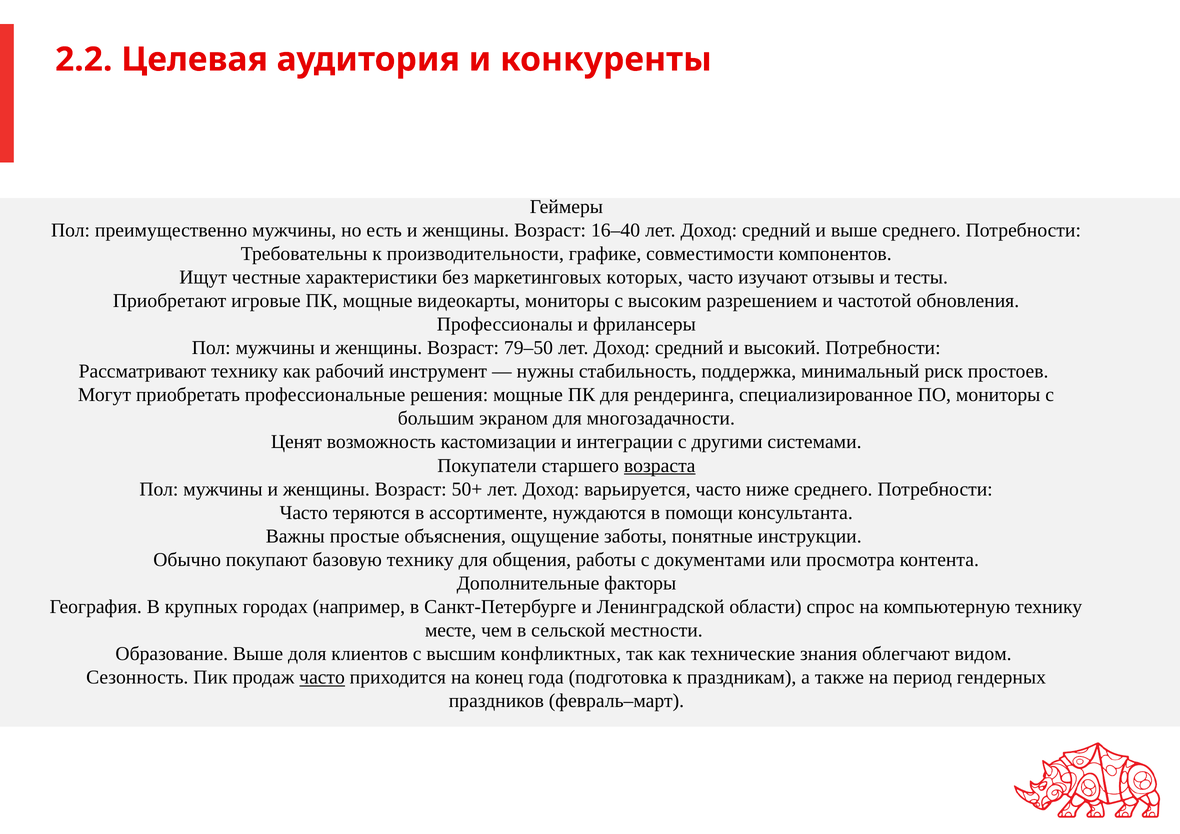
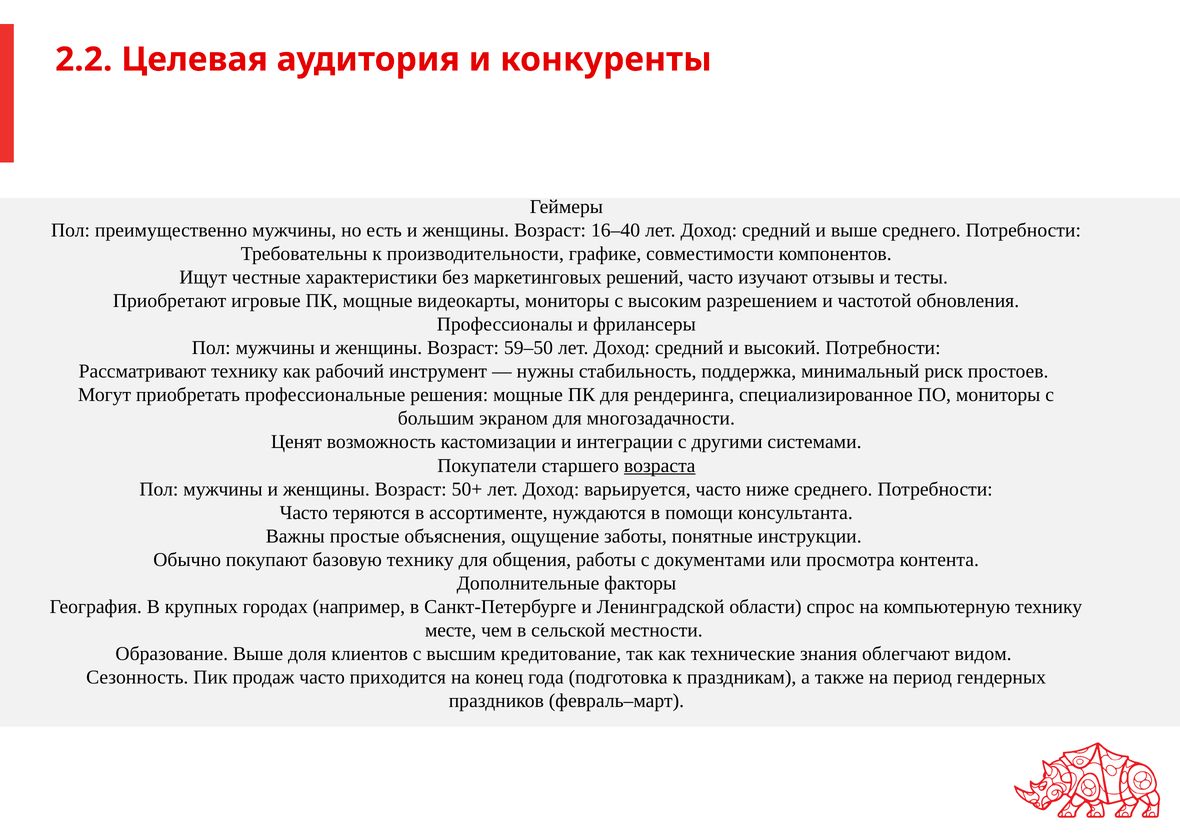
которых: которых -> решений (645, 277)
79–50: 79–50 -> 59–50 (528, 348)
конфликтных: конфликтных -> кредитование (561, 654)
часто underline: present -> none (322, 678)
